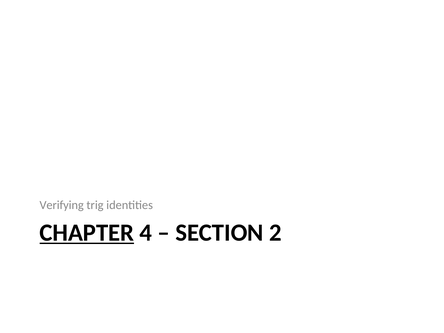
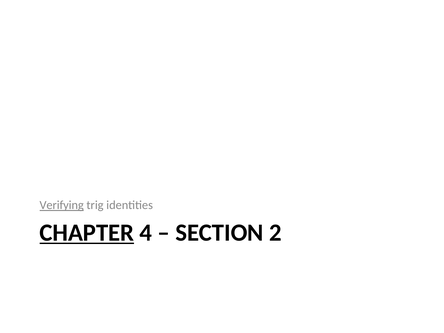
Verifying underline: none -> present (62, 205)
